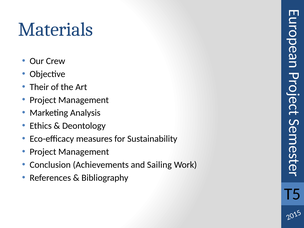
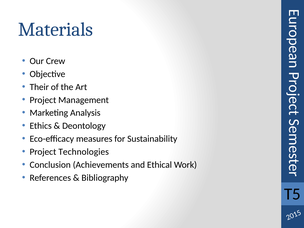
Management: Management -> Technologies (84, 152)
Sailing: Sailing -> Ethical (159, 165)
